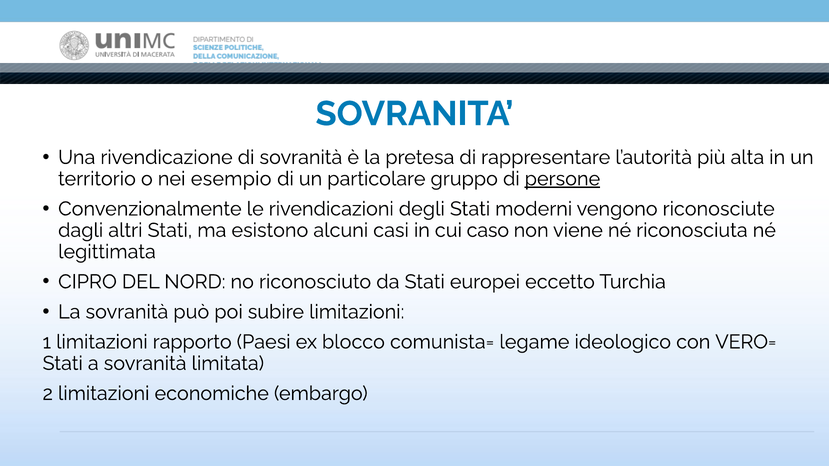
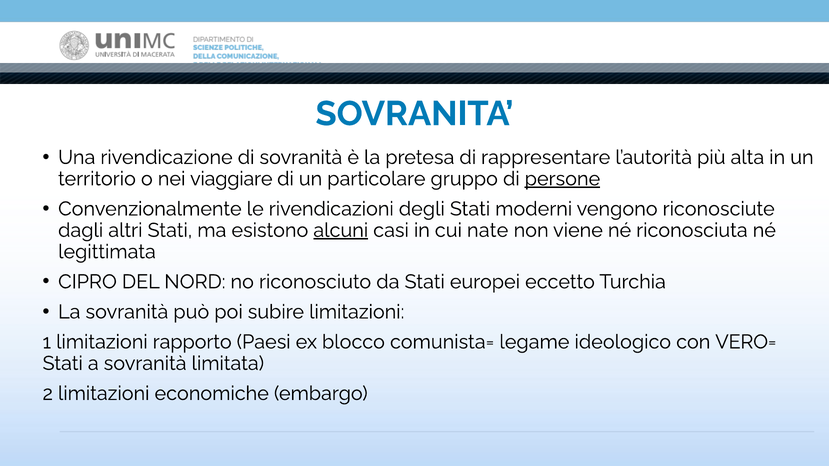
esempio: esempio -> viaggiare (231, 179)
alcuni underline: none -> present (341, 230)
caso: caso -> nate (488, 230)
